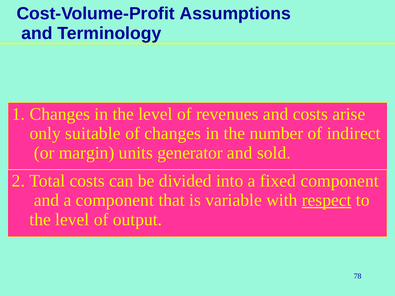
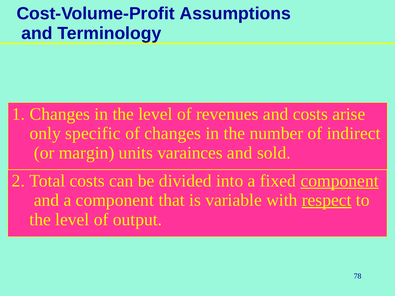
suitable: suitable -> specific (93, 133)
generator: generator -> varainces (190, 153)
component underline: none -> present (340, 181)
